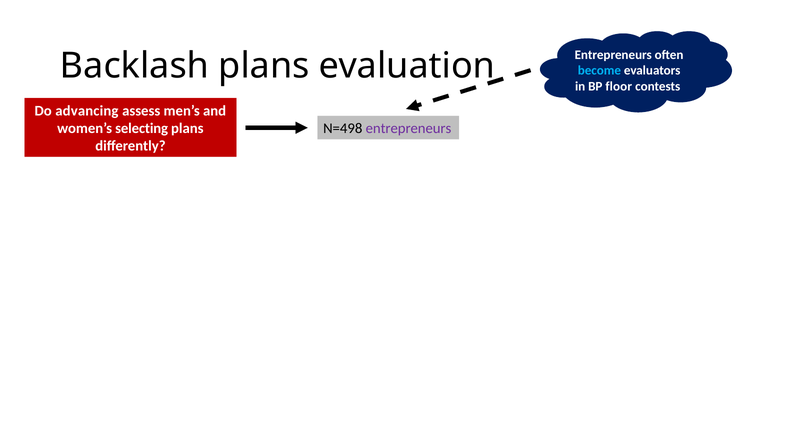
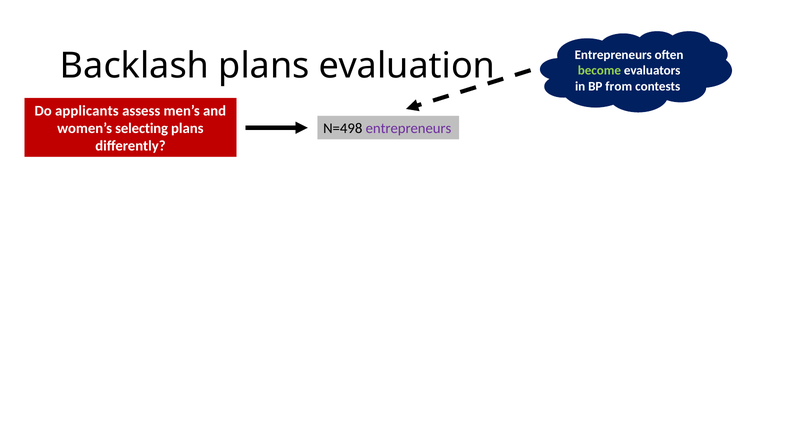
become colour: light blue -> light green (599, 71)
floor: floor -> from (619, 86)
advancing: advancing -> applicants (87, 111)
